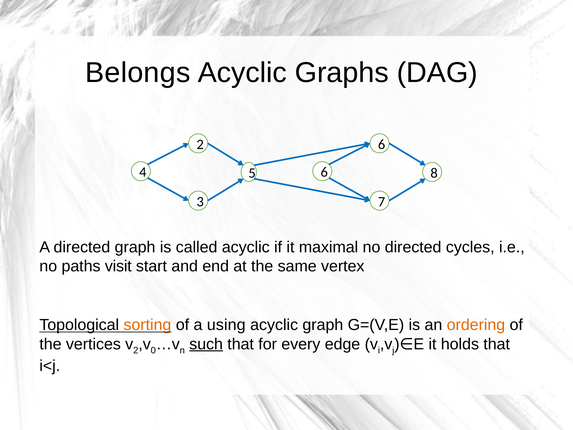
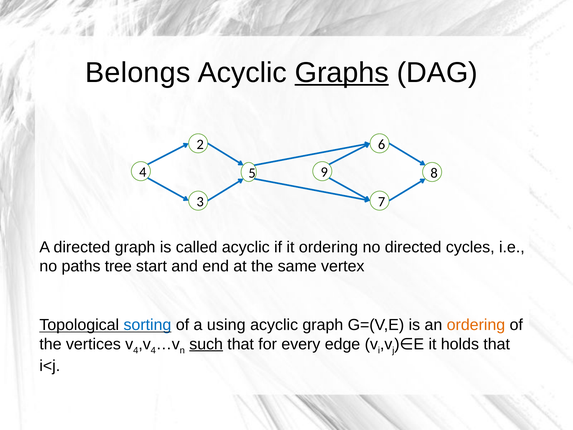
Graphs underline: none -> present (342, 73)
5 6: 6 -> 9 (324, 172)
it maximal: maximal -> ordering (328, 247)
visit: visit -> tree (118, 266)
sorting colour: orange -> blue (147, 325)
2: 2 -> 4 (136, 350)
0: 0 -> 4 (153, 350)
